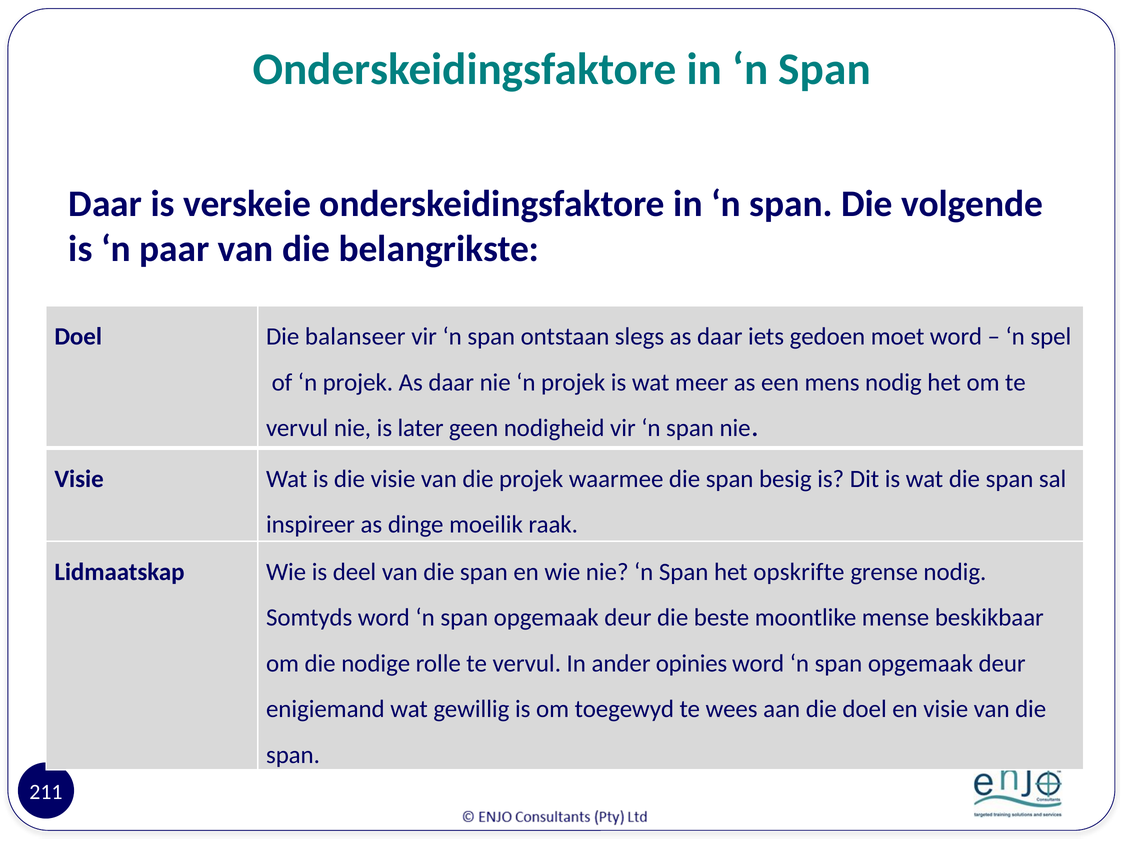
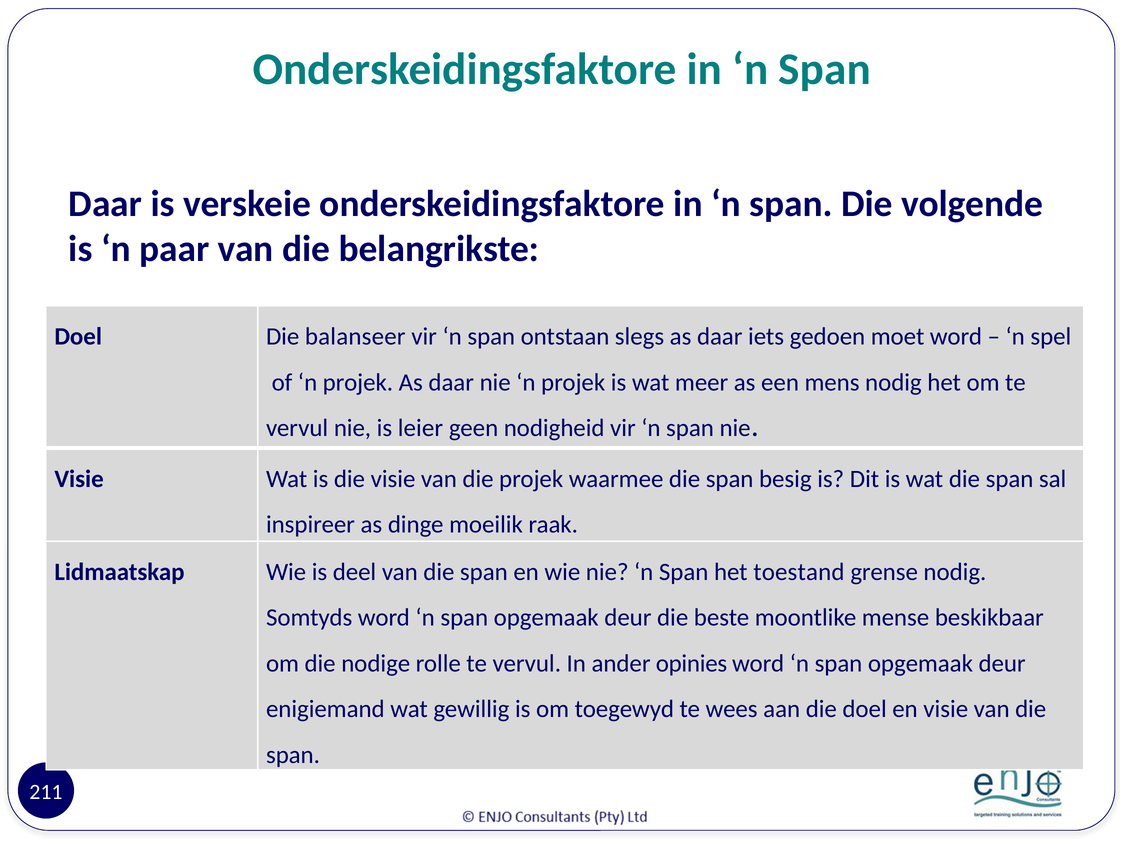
later: later -> leier (420, 428)
opskrifte: opskrifte -> toestand (799, 572)
